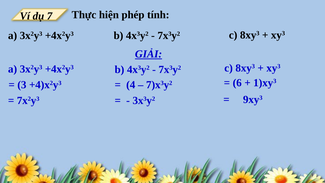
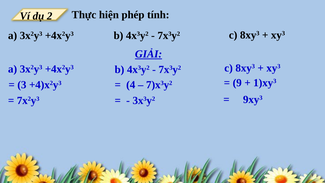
7: 7 -> 2 (50, 16)
6: 6 -> 9 (237, 83)
